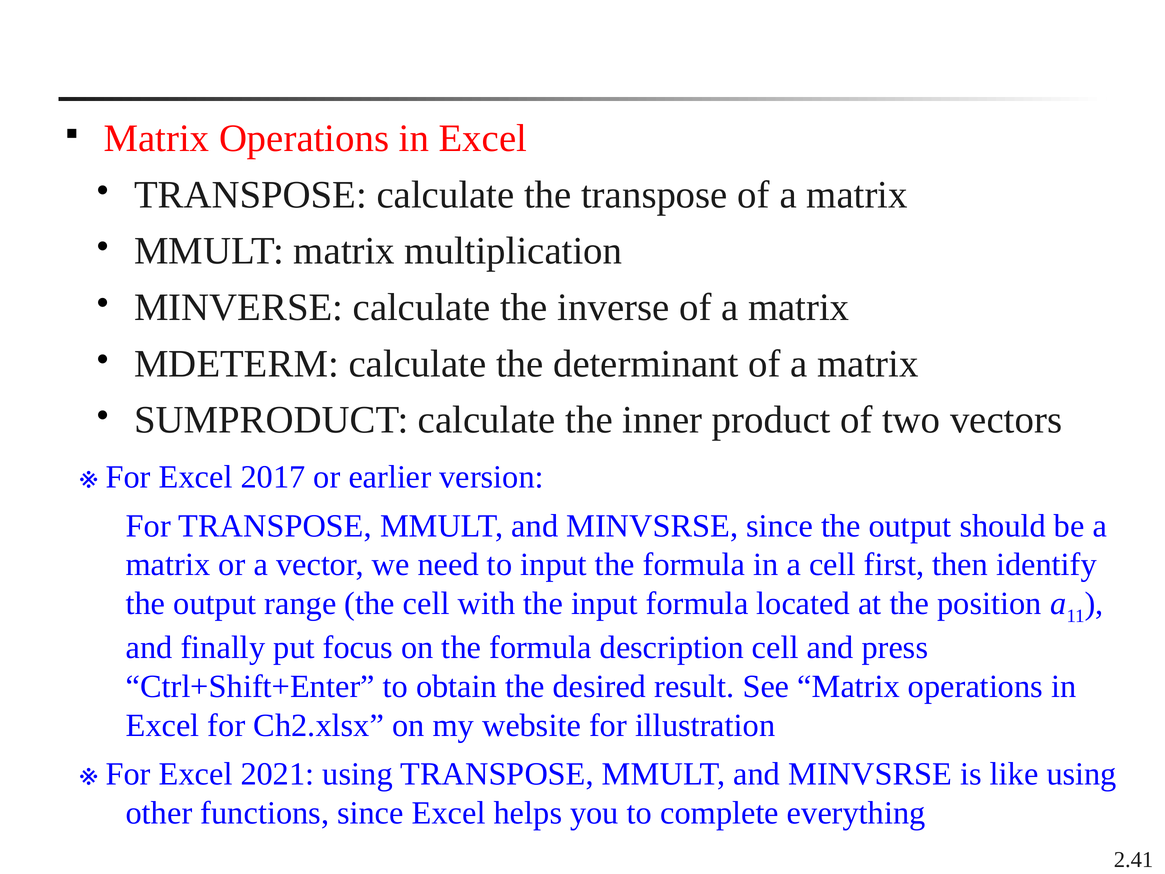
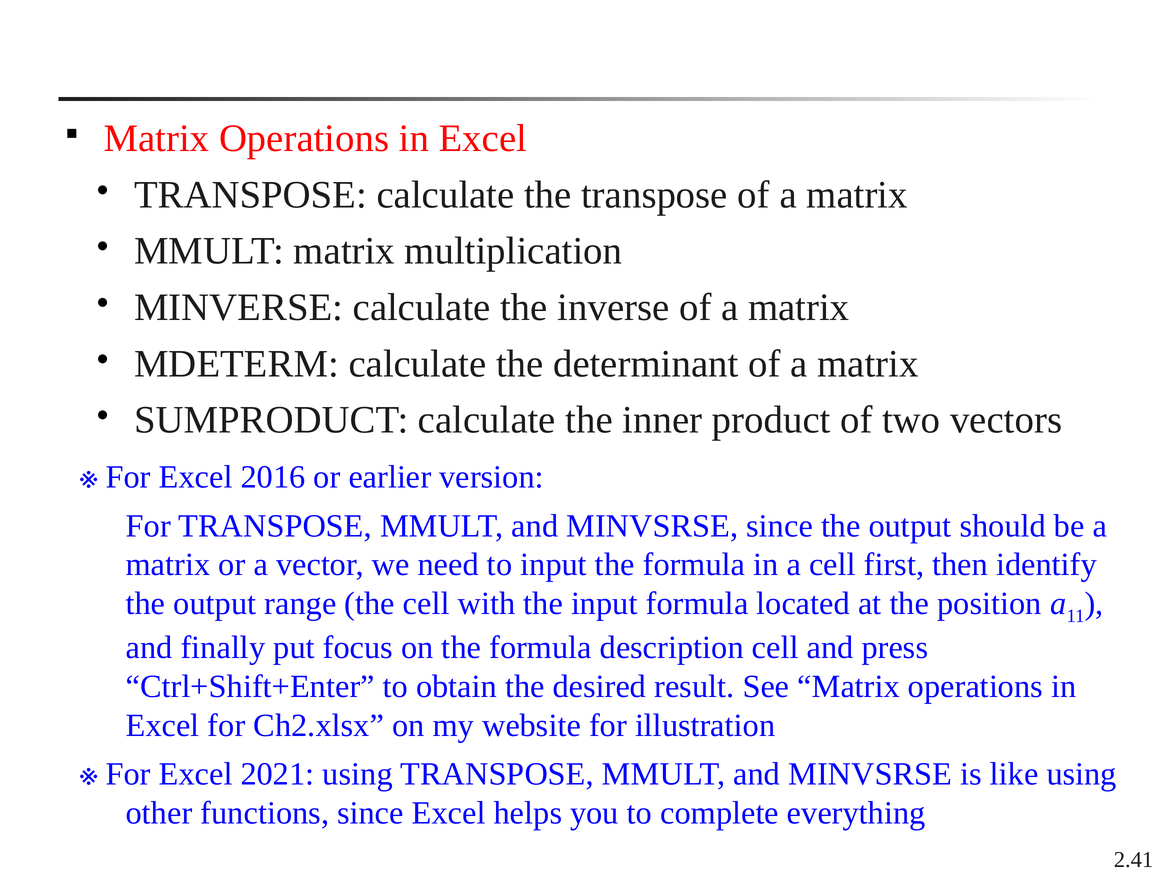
2017: 2017 -> 2016 (273, 477)
